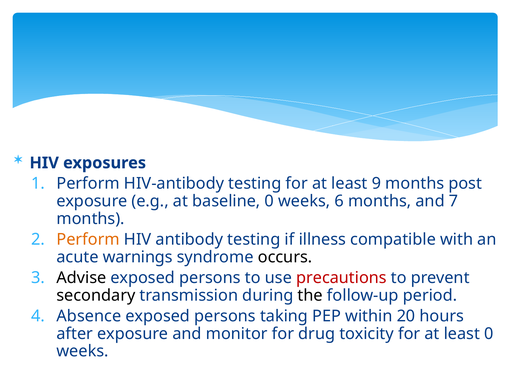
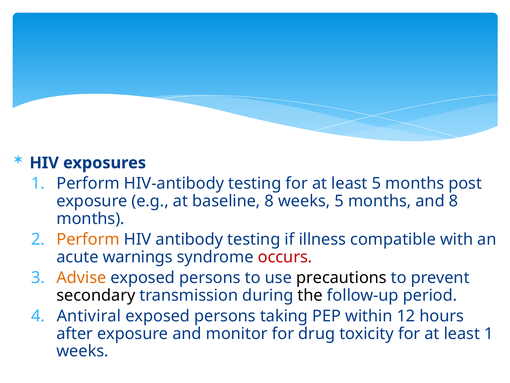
least 9: 9 -> 5 (376, 183)
baseline 0: 0 -> 8 (269, 201)
weeks 6: 6 -> 5 (339, 201)
and 7: 7 -> 8 (454, 201)
occurs colour: black -> red (285, 257)
Advise colour: black -> orange (81, 277)
precautions colour: red -> black (341, 277)
Absence: Absence -> Antiviral (89, 316)
20: 20 -> 12 (406, 316)
least 0: 0 -> 1 (489, 333)
